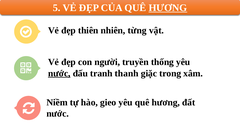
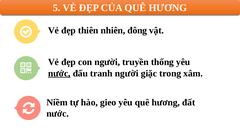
HƯƠNG underline: present -> none (168, 8)
từng: từng -> đông (137, 30)
tranh thanh: thanh -> người (127, 73)
